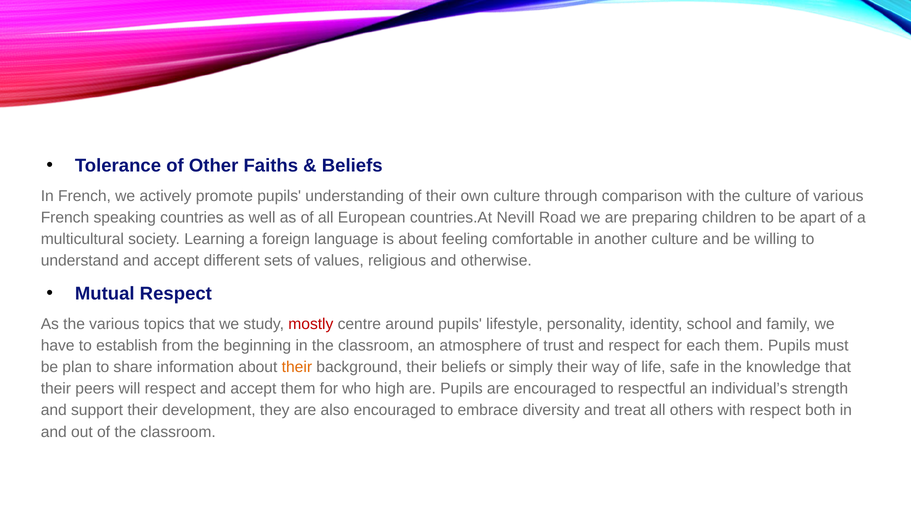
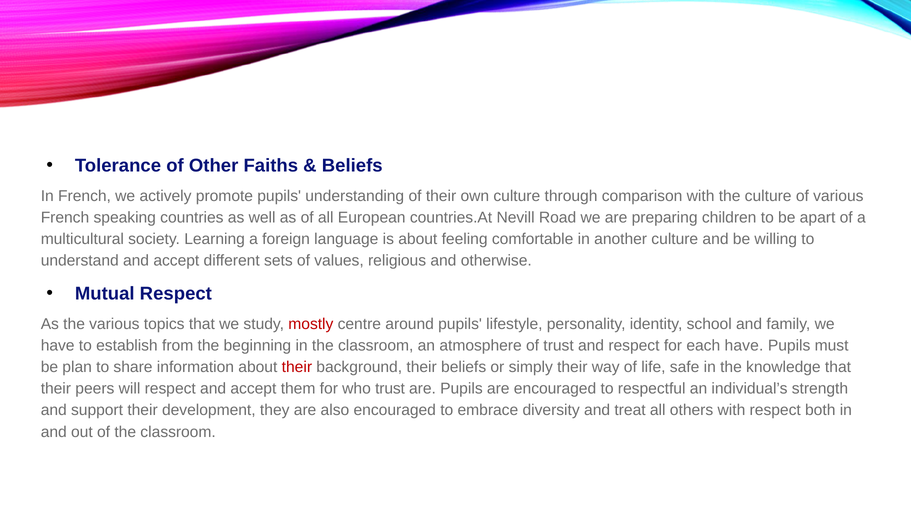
each them: them -> have (744, 346)
their colour: orange -> red (297, 368)
who high: high -> trust (390, 389)
